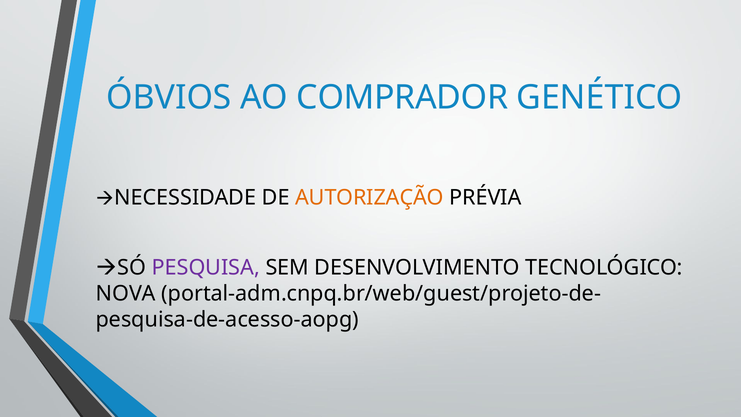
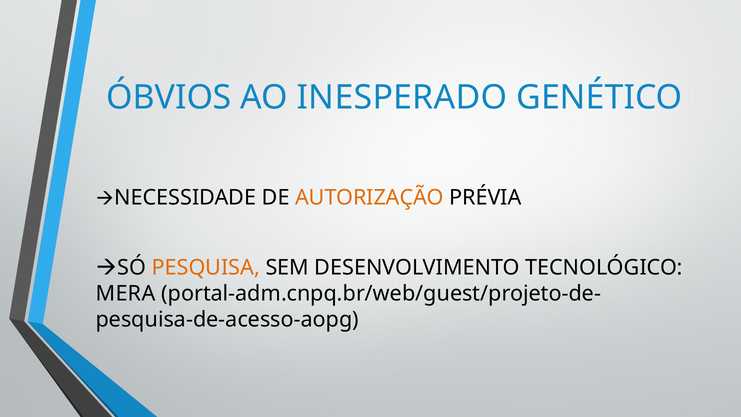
COMPRADOR: COMPRADOR -> INESPERADO (402, 97)
PESQUISA colour: purple -> orange (206, 267)
NOVA: NOVA -> MERA (126, 293)
